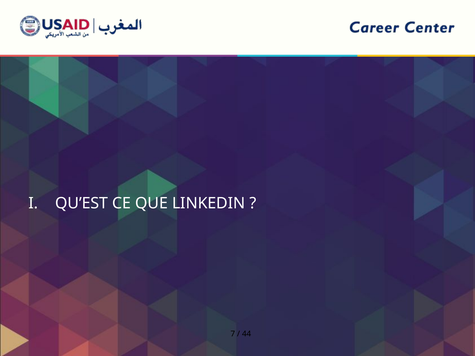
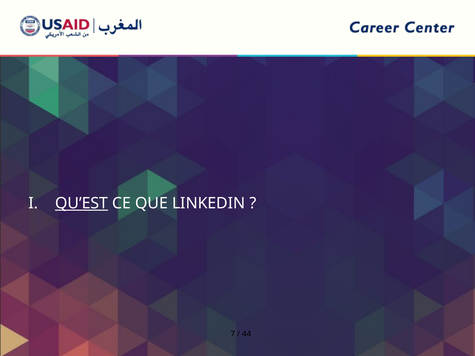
QU’EST underline: none -> present (82, 203)
